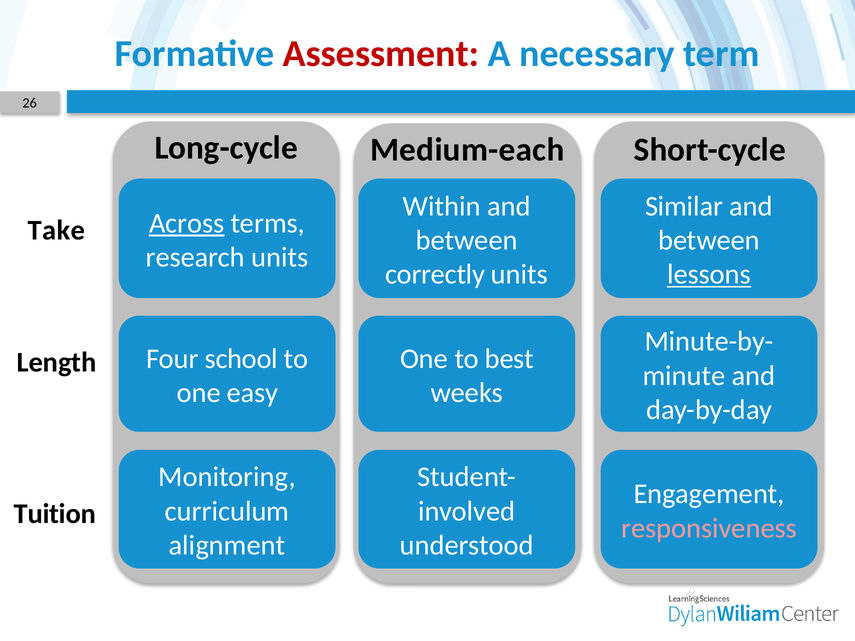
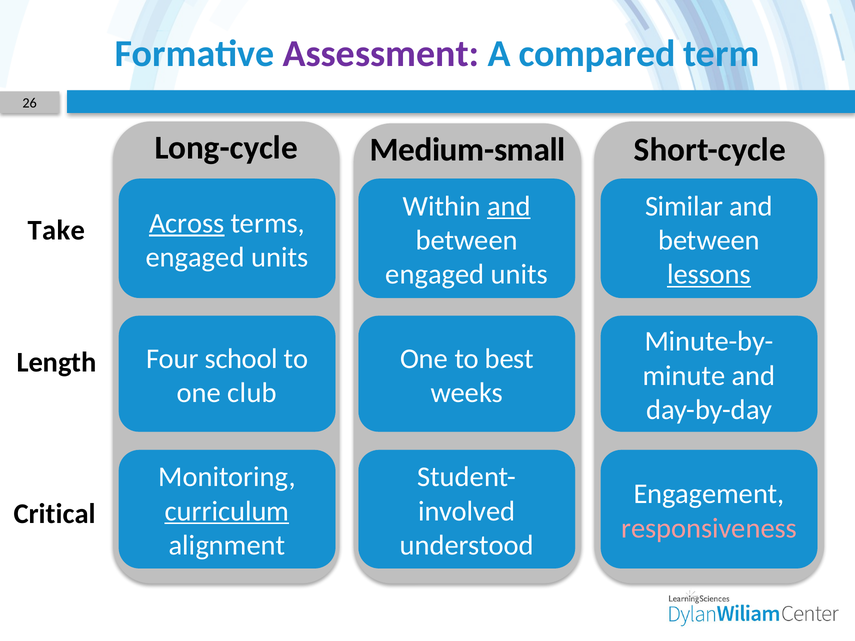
Assessment colour: red -> purple (381, 54)
necessary: necessary -> compared (597, 54)
Medium-each: Medium-each -> Medium-small (468, 150)
and underline: none -> present (509, 206)
research: research -> engaged (195, 257)
correctly: correctly -> engaged (435, 275)
easy: easy -> club (252, 393)
curriculum underline: none -> present (227, 511)
Tuition: Tuition -> Critical (55, 514)
